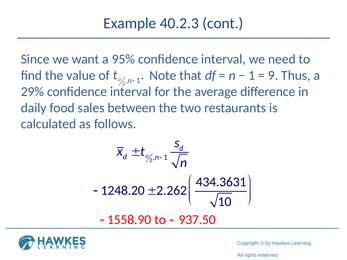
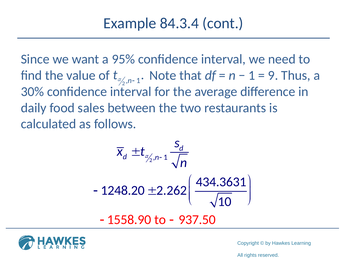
40.2.3: 40.2.3 -> 84.3.4 (179, 23)
29%: 29% -> 30% (32, 92)
